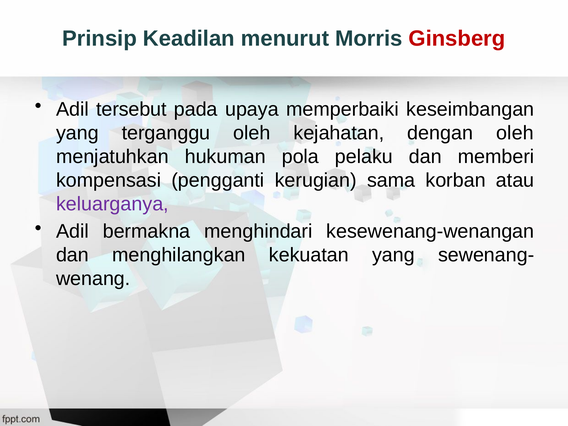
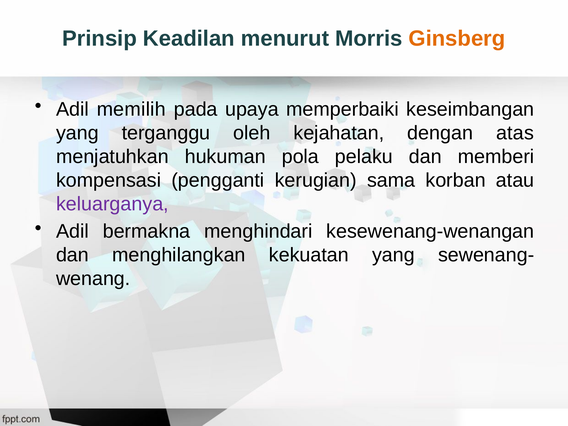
Ginsberg colour: red -> orange (457, 38)
tersebut: tersebut -> memilih (131, 109)
dengan oleh: oleh -> atas (515, 133)
